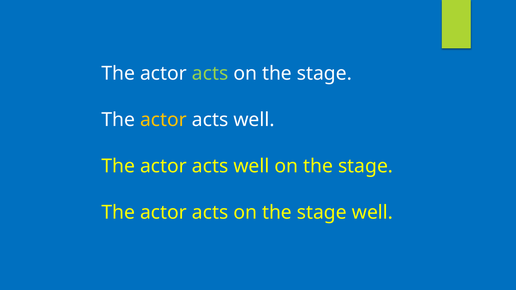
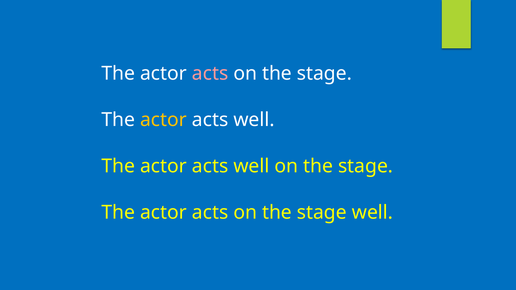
acts colour: light green -> pink (210, 73)
